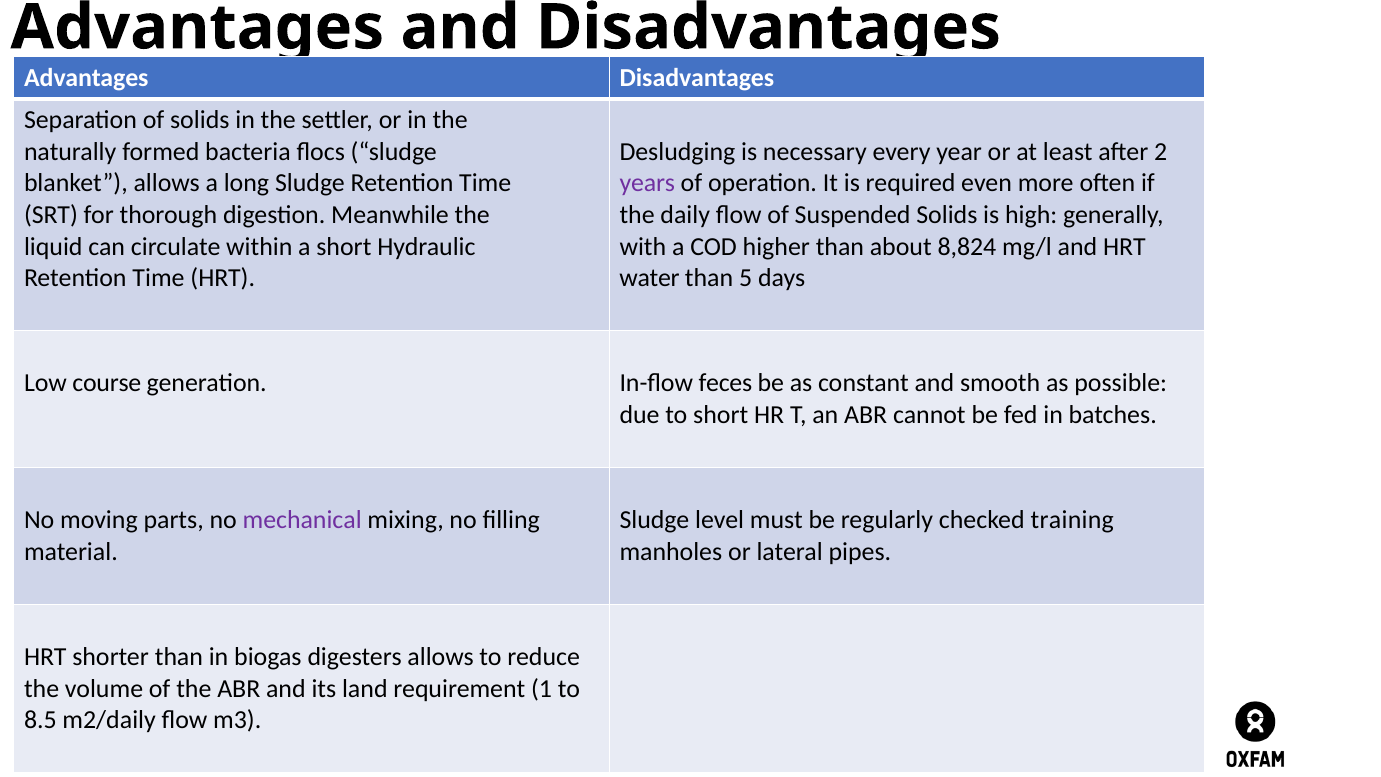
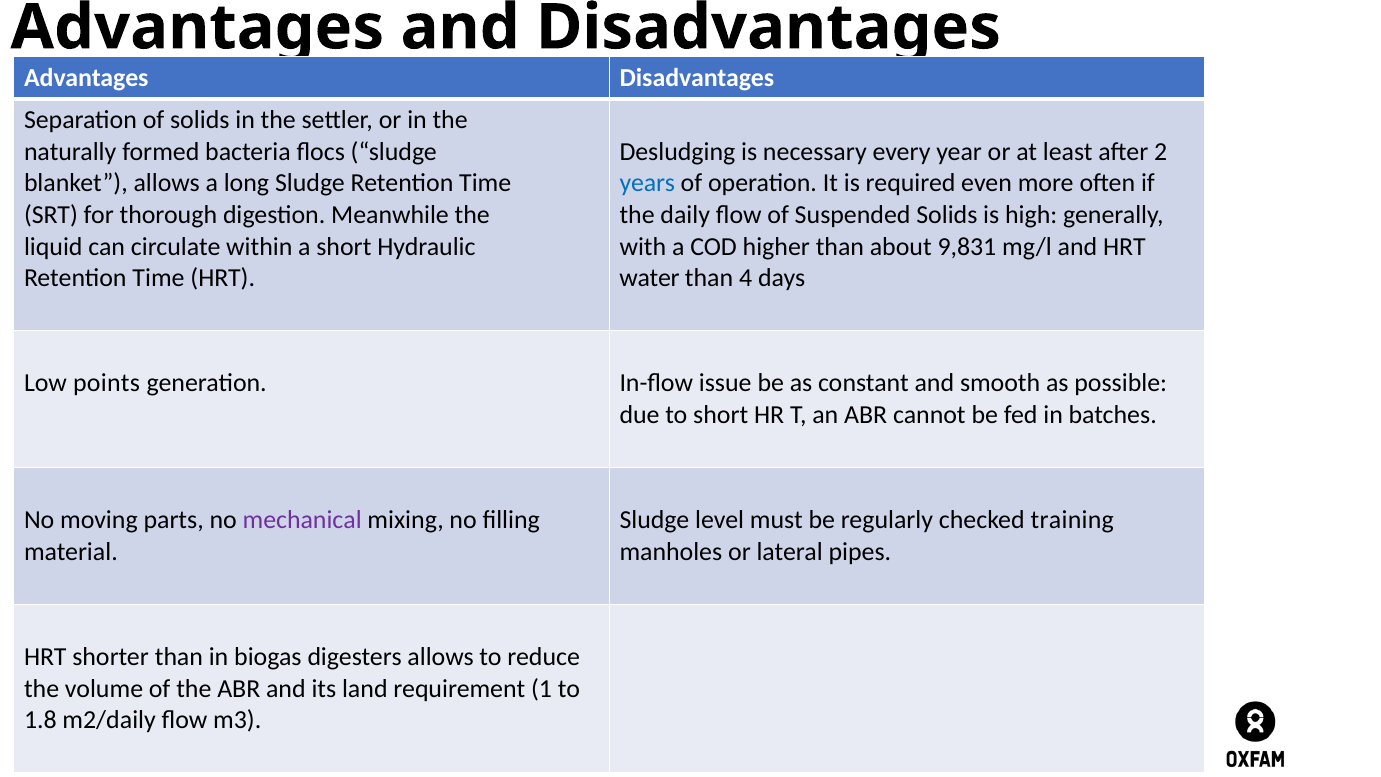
years colour: purple -> blue (647, 183)
8,824: 8,824 -> 9,831 (967, 247)
5: 5 -> 4 (746, 278)
course: course -> points (107, 383)
feces: feces -> issue (725, 383)
8.5: 8.5 -> 1.8 (40, 720)
